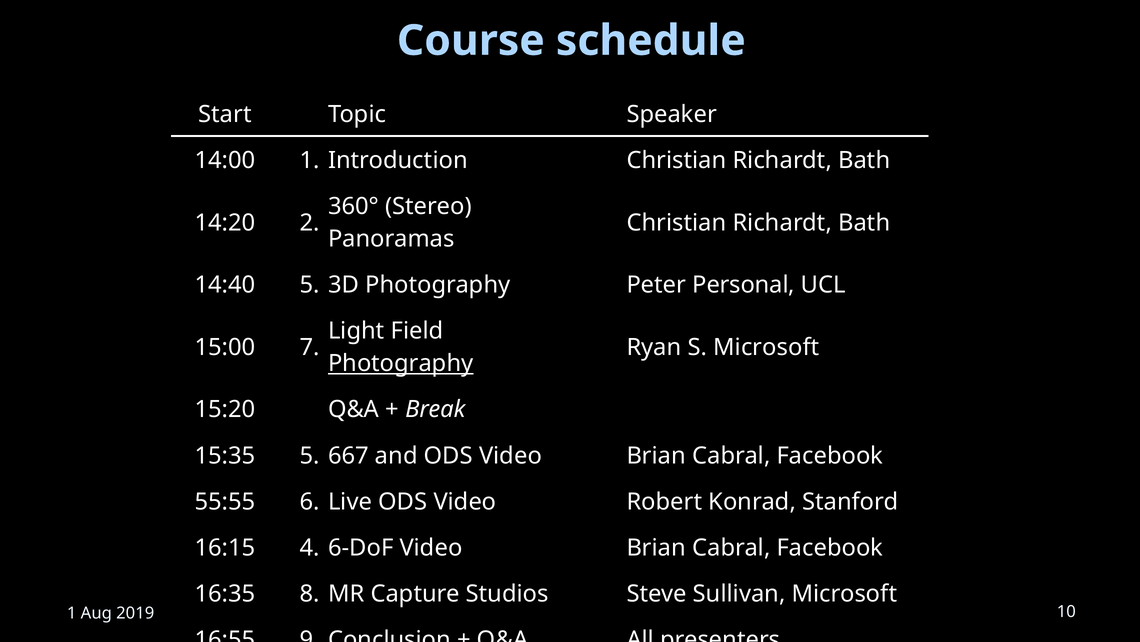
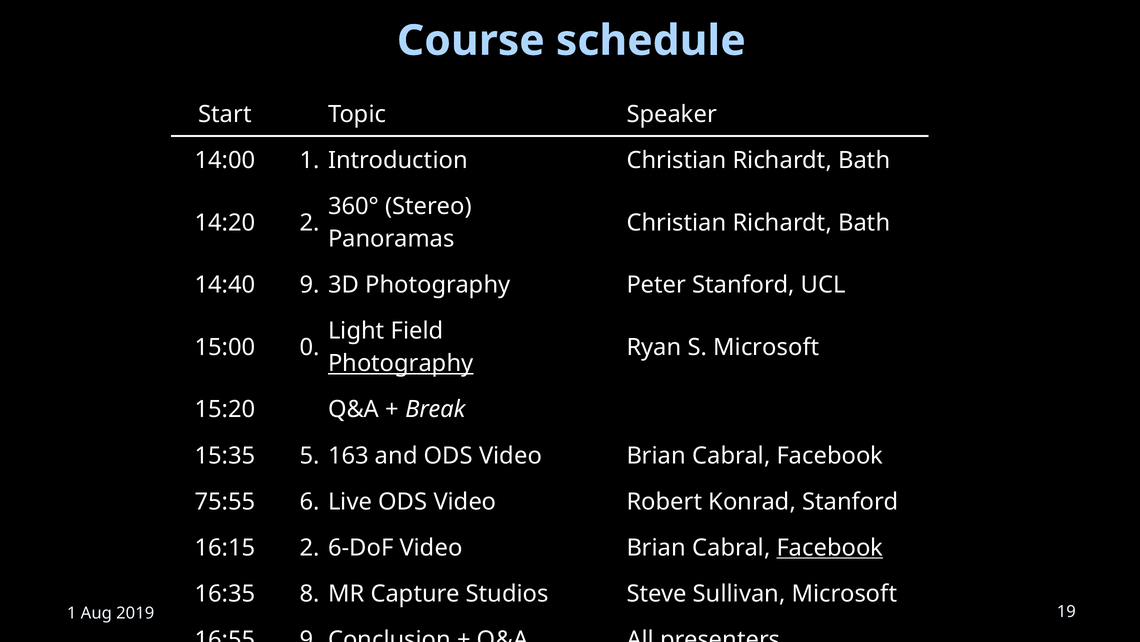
14:40 5: 5 -> 9 (310, 285)
Peter Personal: Personal -> Stanford (744, 285)
7: 7 -> 0 (310, 347)
667: 667 -> 163 (348, 455)
55:55: 55:55 -> 75:55 (225, 501)
16:15 4: 4 -> 2 (310, 547)
Facebook underline: none -> present (830, 547)
10: 10 -> 19 (1066, 611)
